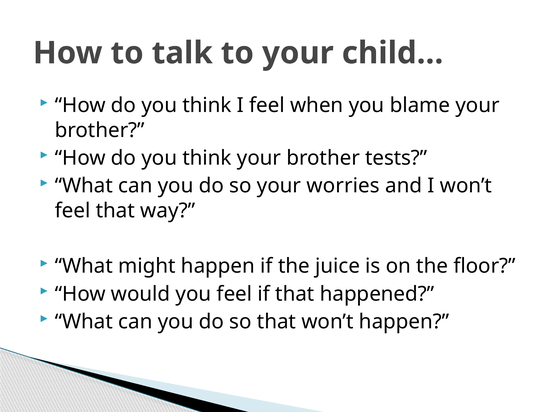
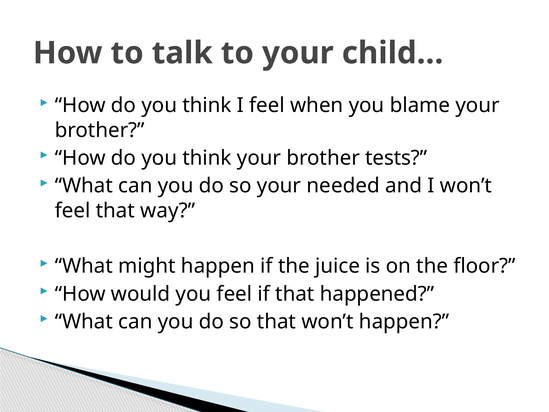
worries: worries -> needed (343, 186)
